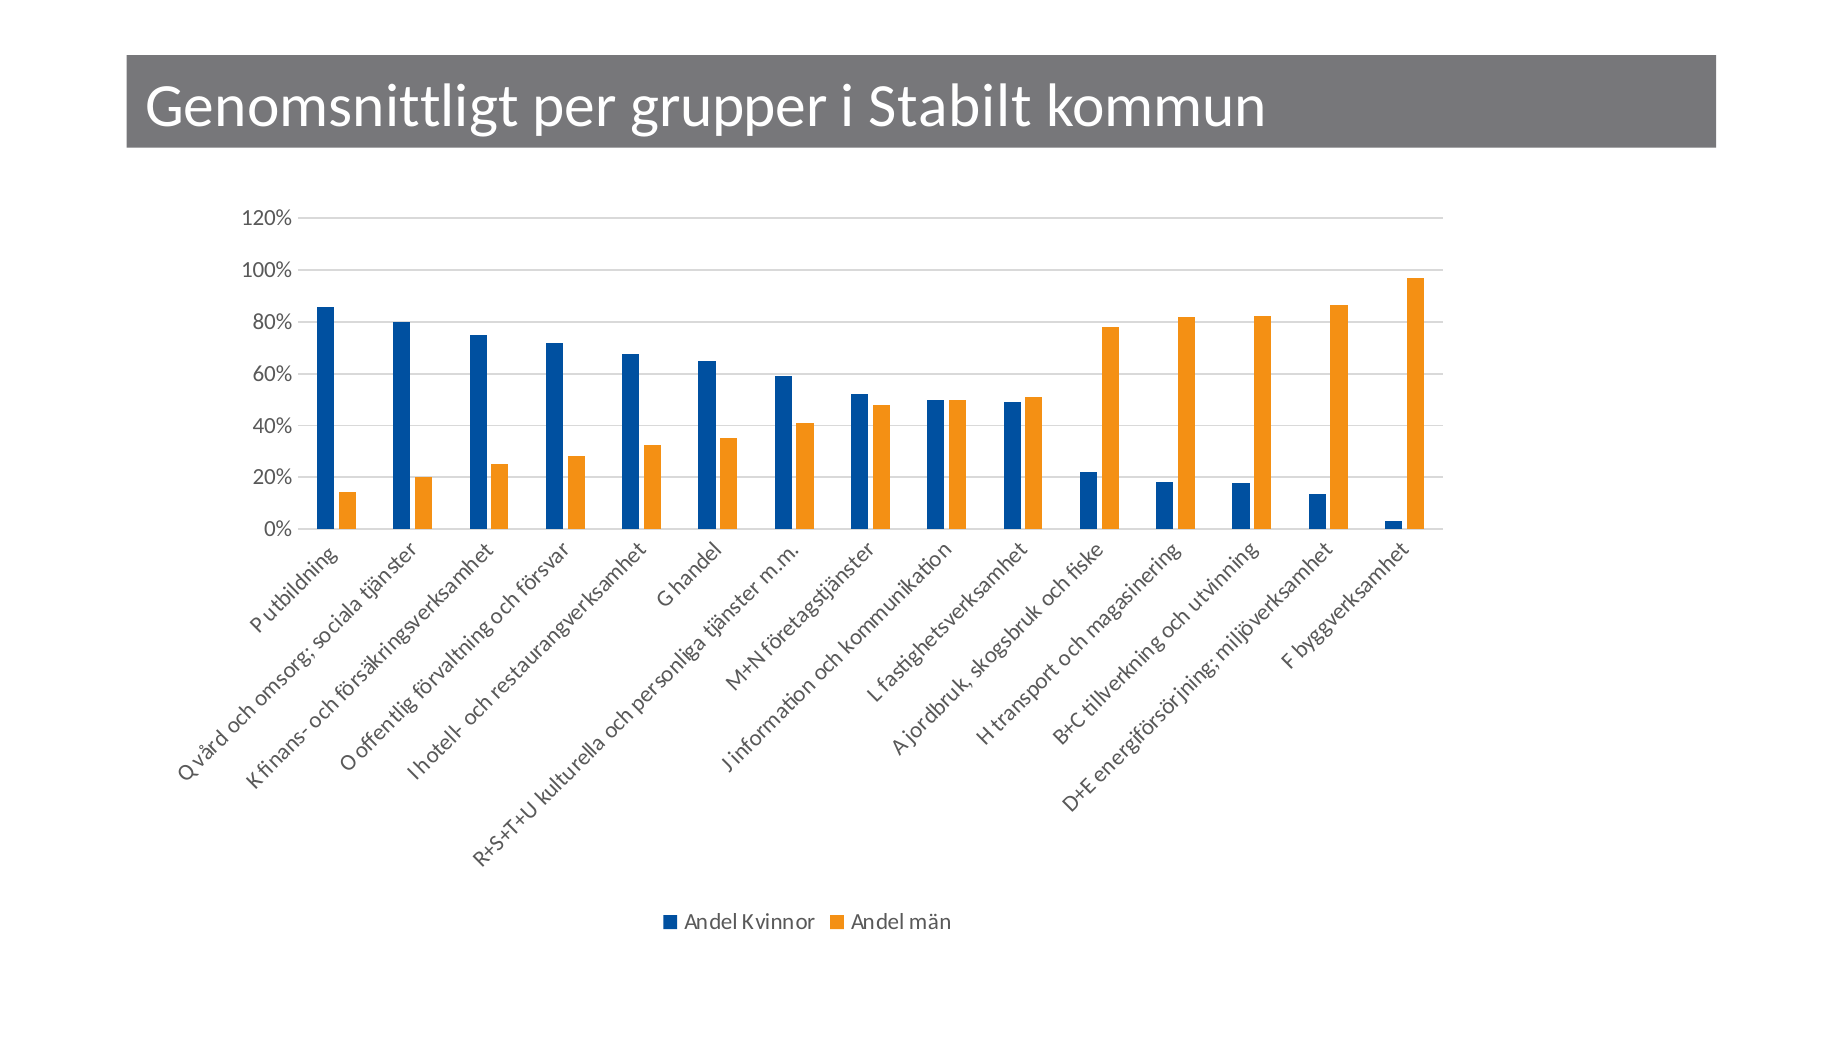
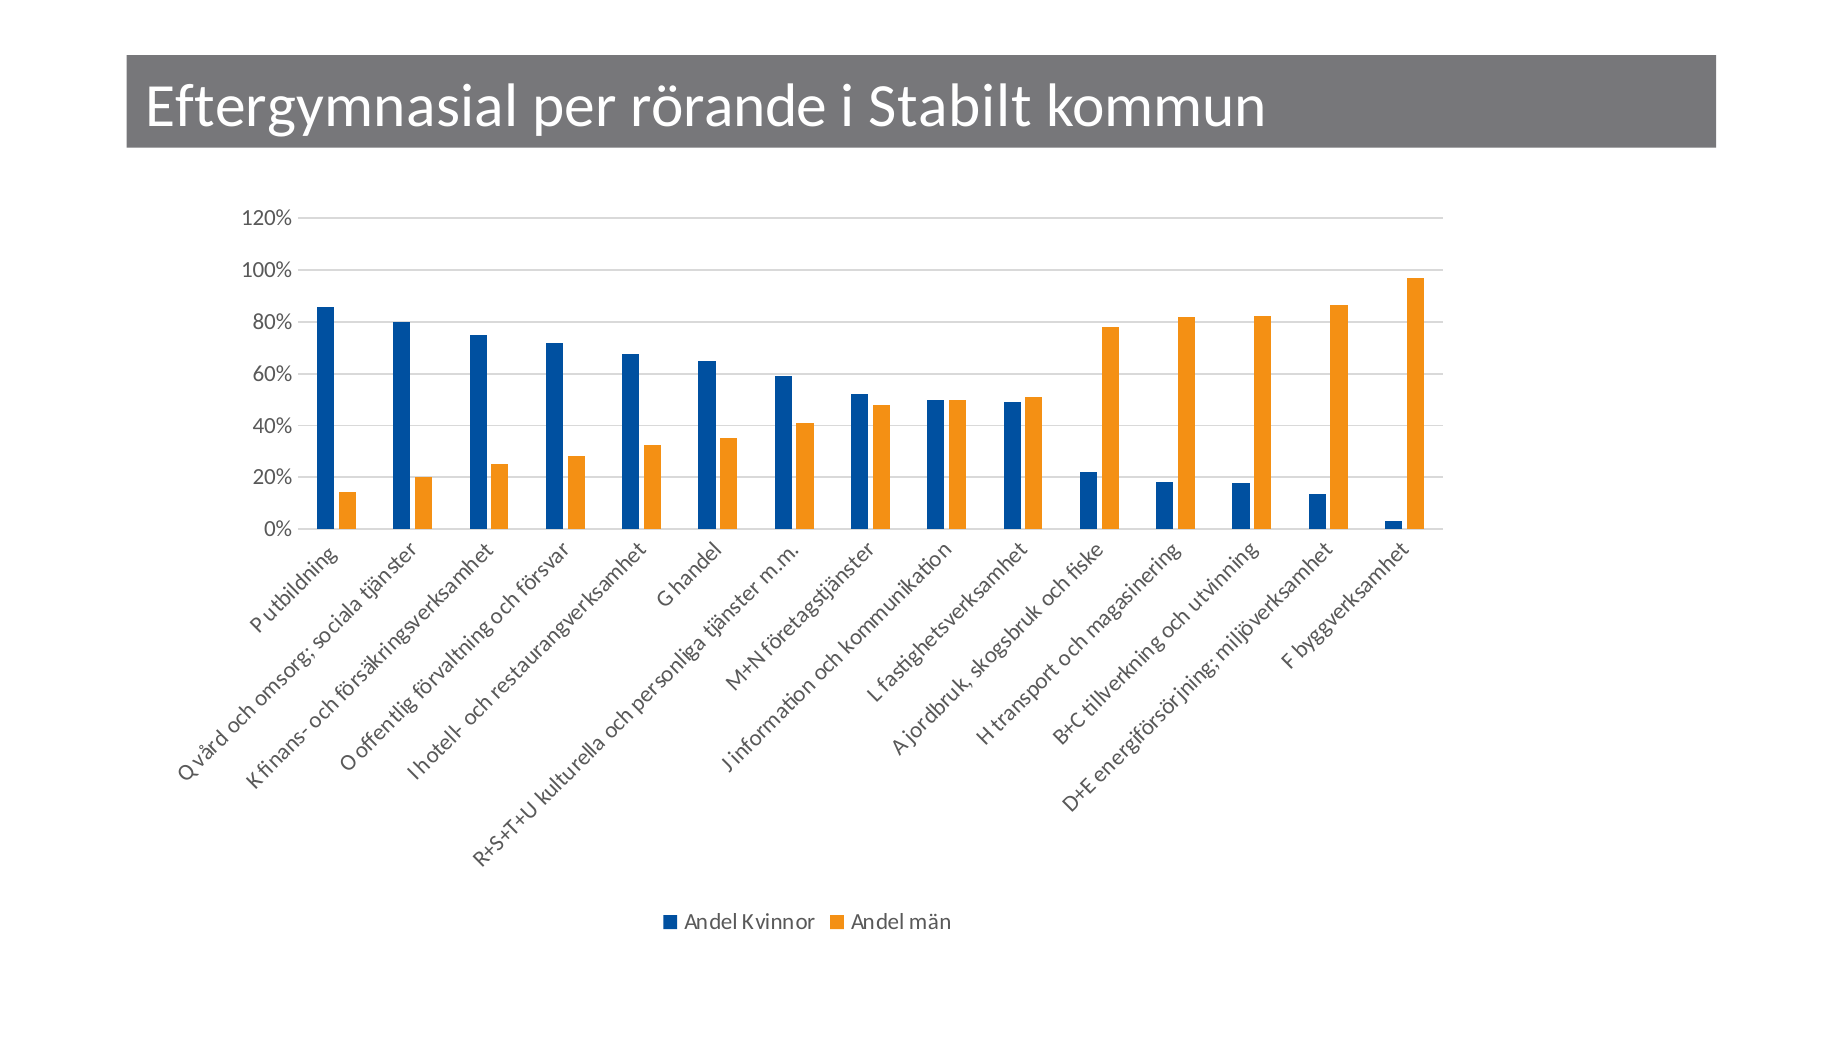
Genomsnittligt: Genomsnittligt -> Eftergymnasial (332, 106)
grupper: grupper -> rörande (729, 106)
